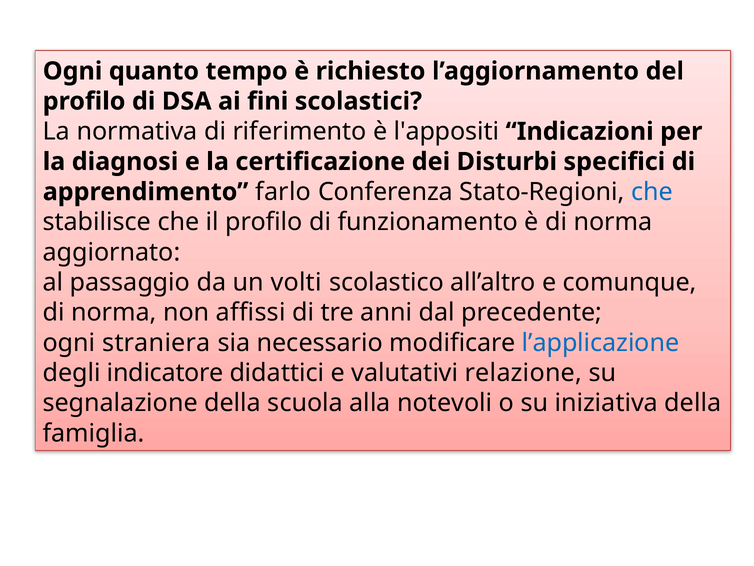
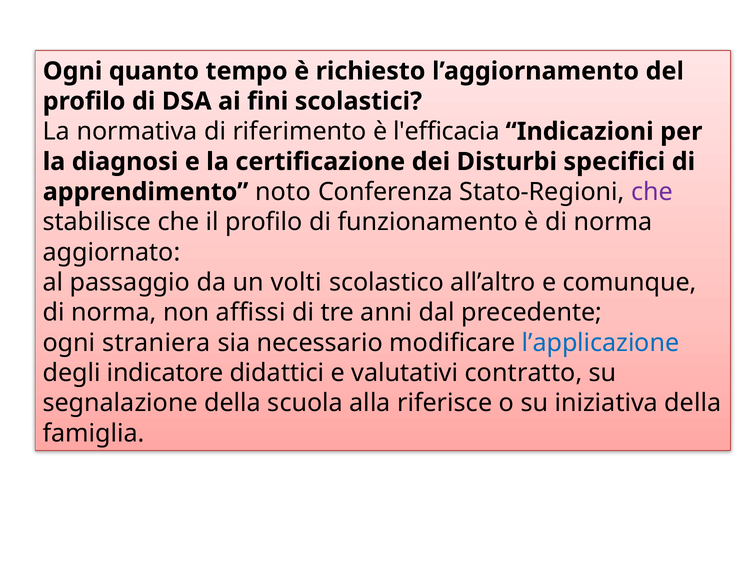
l'appositi: l'appositi -> l'efficacia (446, 131)
farlo: farlo -> noto (283, 192)
che colour: blue -> purple (652, 192)
relazione: relazione -> contratto (523, 373)
notevoli: notevoli -> riferisce (445, 403)
